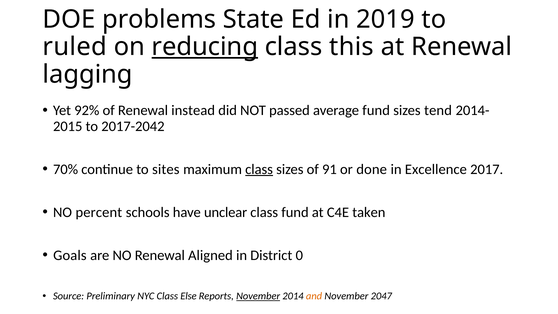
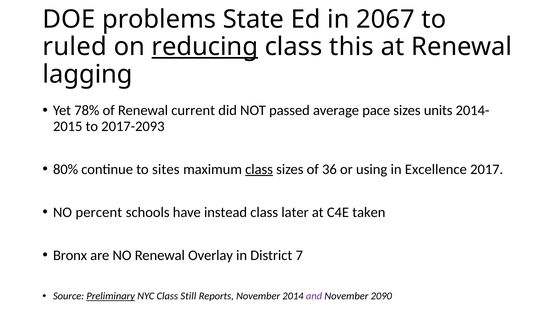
2019: 2019 -> 2067 (386, 19)
92%: 92% -> 78% (87, 110)
instead: instead -> current (193, 110)
average fund: fund -> pace (376, 110)
tend: tend -> units (438, 110)
2017-2042: 2017-2042 -> 2017-2093 (133, 126)
70%: 70% -> 80% (66, 169)
91: 91 -> 36 (329, 169)
done: done -> using (372, 169)
unclear: unclear -> instead (226, 212)
class fund: fund -> later (295, 212)
Goals: Goals -> Bronx (70, 255)
Aligned: Aligned -> Overlay (211, 255)
0: 0 -> 7 (299, 255)
Preliminary underline: none -> present (111, 296)
Else: Else -> Still (188, 296)
November underline: present -> none (258, 296)
and colour: orange -> purple (314, 296)
2047: 2047 -> 2090 (381, 296)
